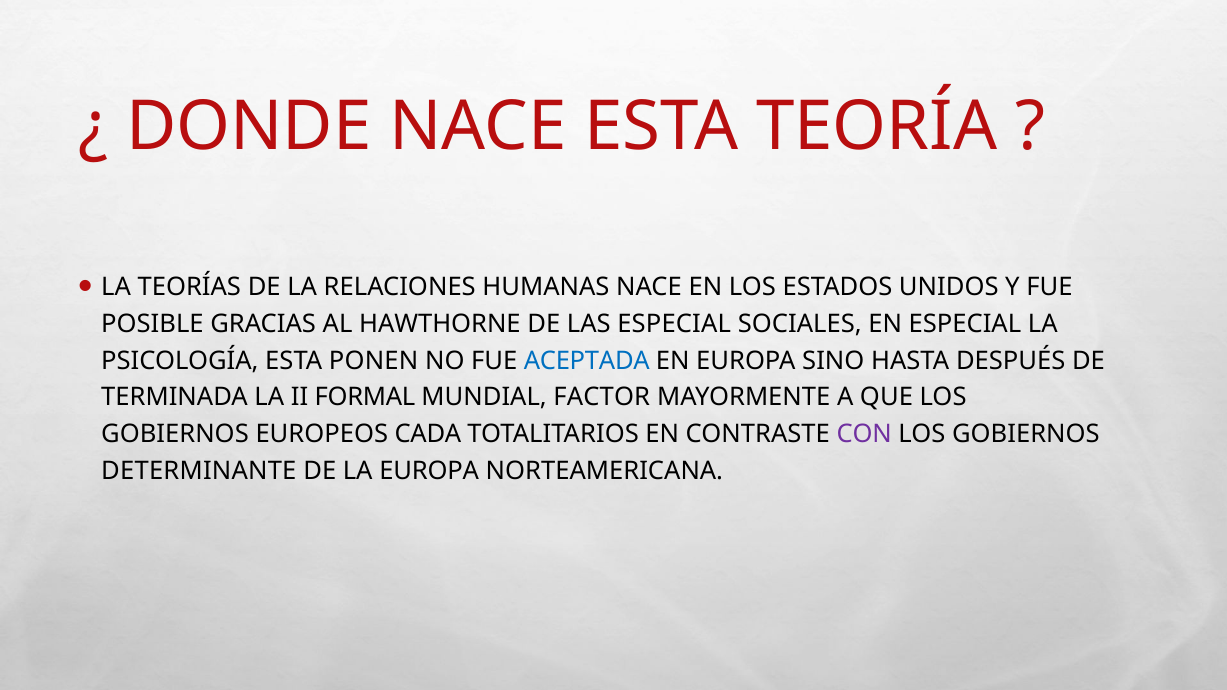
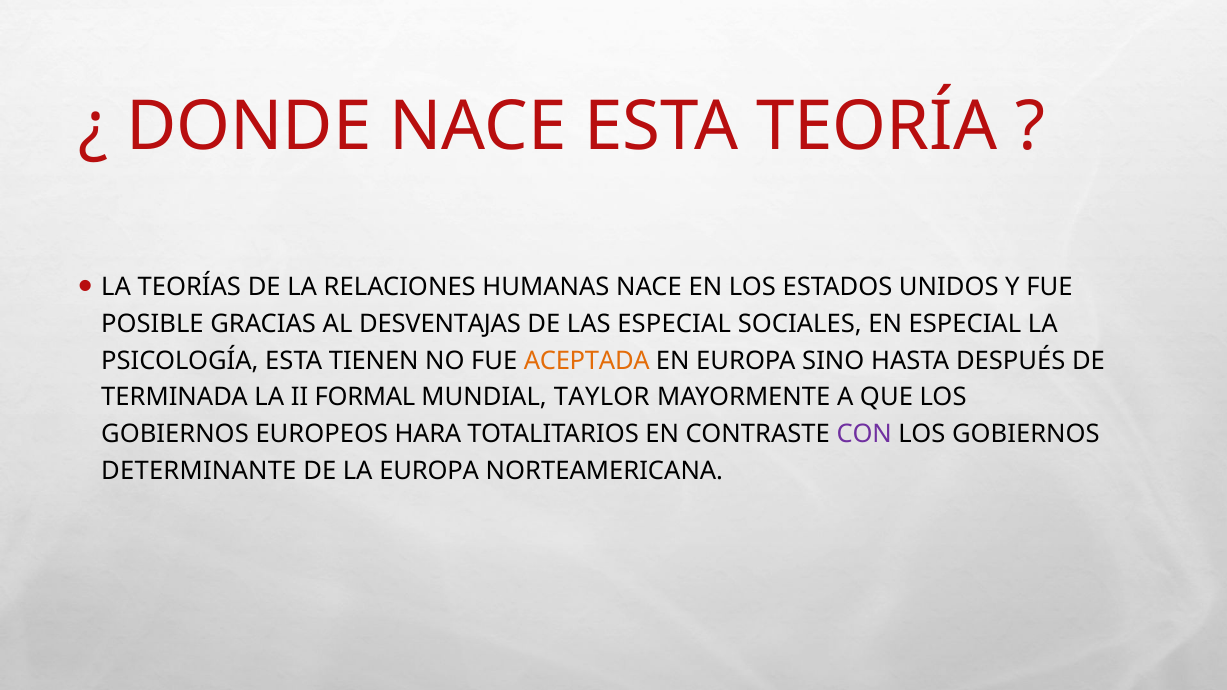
HAWTHORNE: HAWTHORNE -> DESVENTAJAS (440, 324)
PONEN: PONEN -> TIENEN (374, 361)
ACEPTADA colour: blue -> orange (587, 361)
FACTOR: FACTOR -> TAYLOR (602, 398)
CADA: CADA -> HARA (428, 434)
